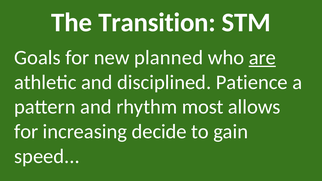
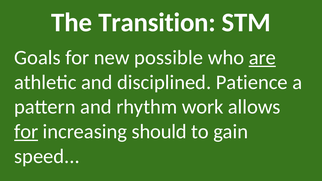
planned: planned -> possible (169, 58)
most: most -> work (203, 107)
for underline: none -> present (26, 132)
decide: decide -> should (159, 132)
